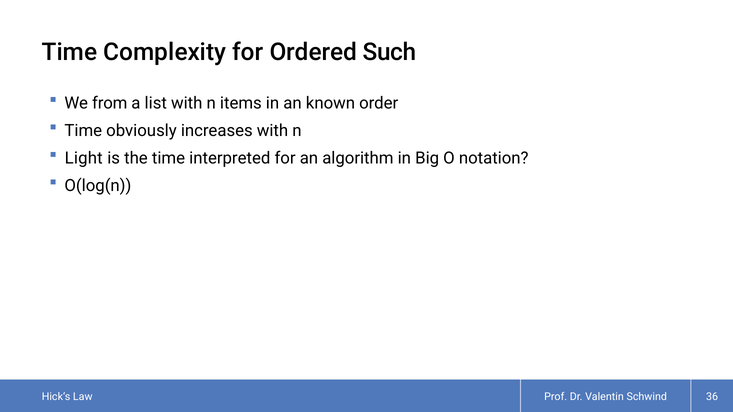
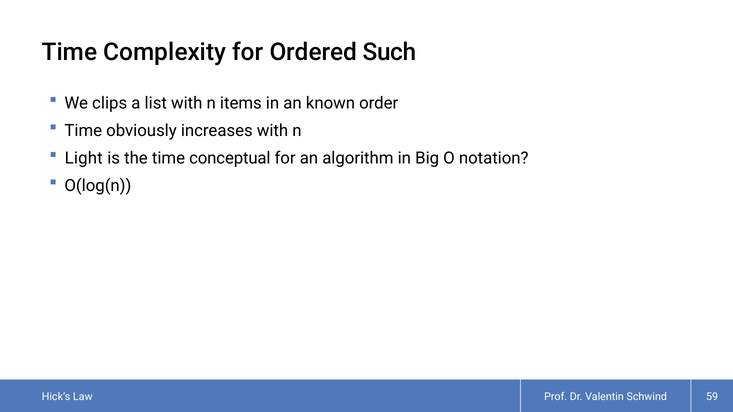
from: from -> clips (110, 103)
interpreted: interpreted -> conceptual (230, 158)
36: 36 -> 59 (712, 397)
